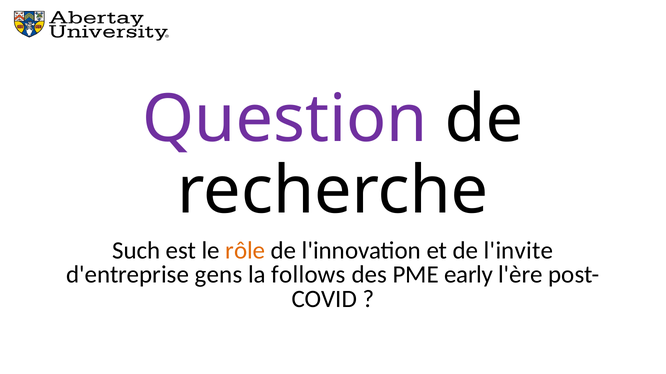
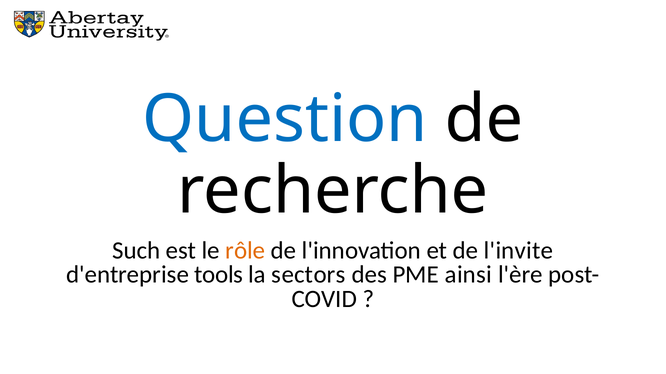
Question colour: purple -> blue (285, 119)
gens: gens -> tools (219, 275)
follows: follows -> sectors (309, 275)
early: early -> ainsi (468, 275)
